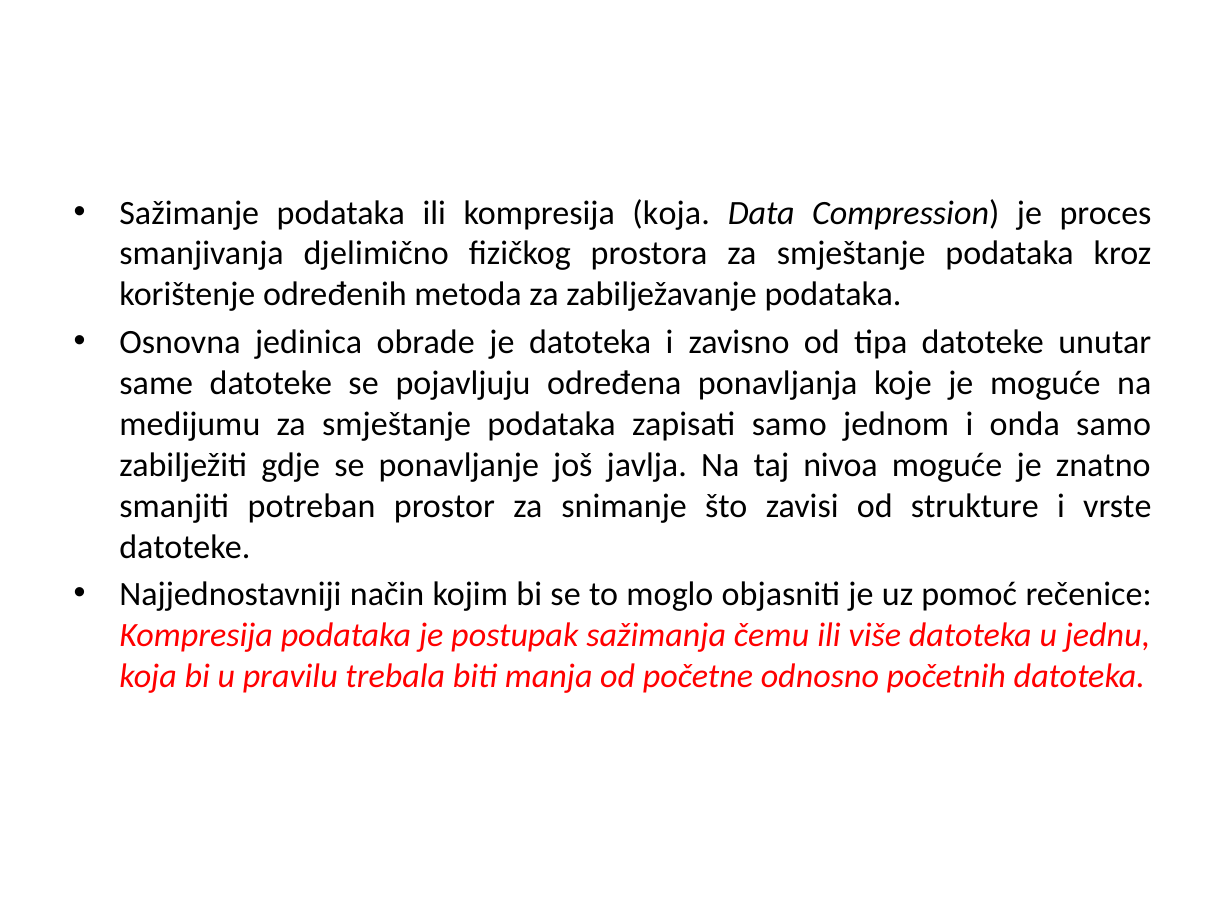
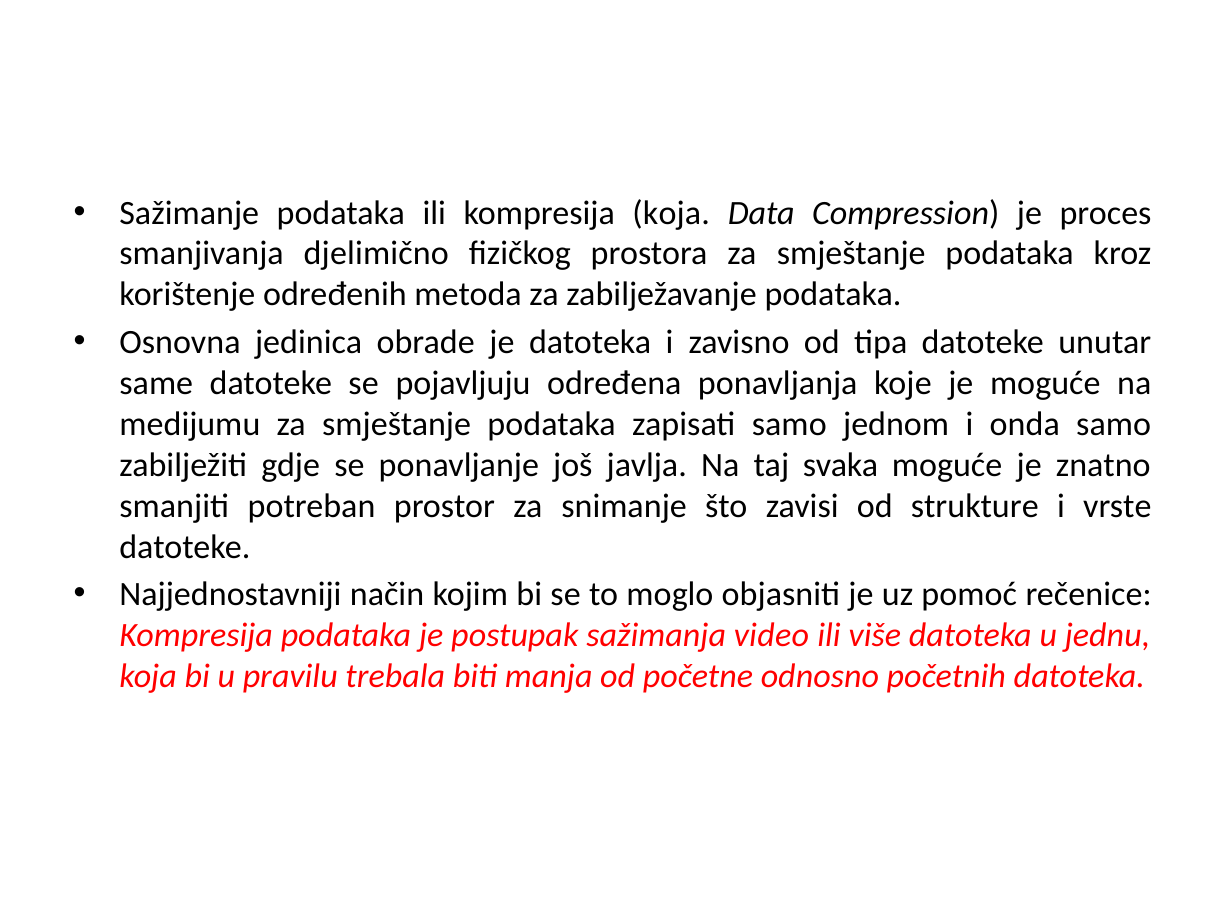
nivoa: nivoa -> svaka (841, 465)
čemu: čemu -> video (771, 635)
